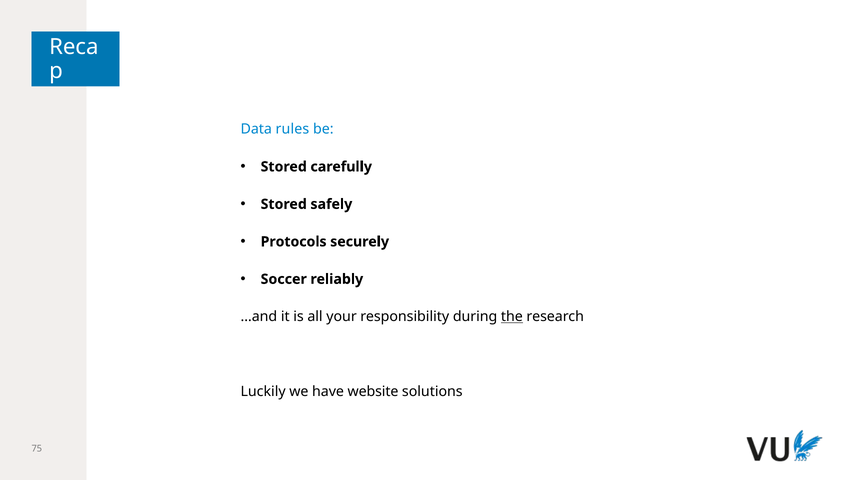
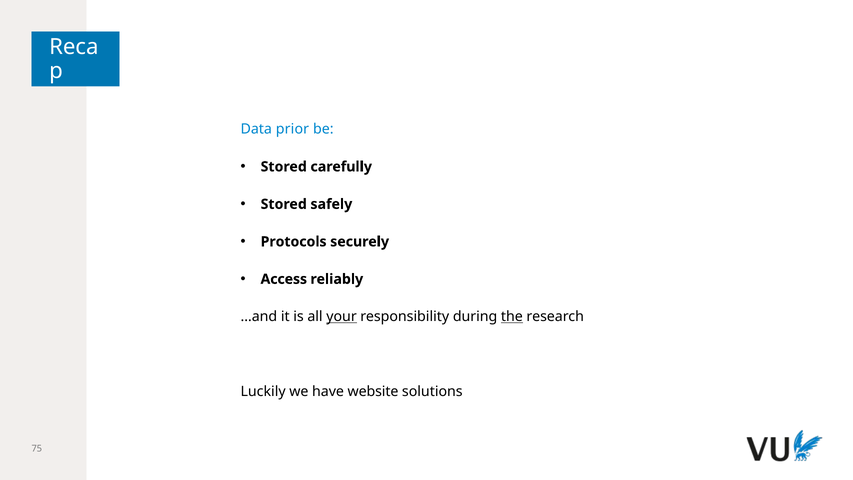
rules: rules -> prior (292, 129)
Soccer: Soccer -> Access (284, 279)
your underline: none -> present (342, 317)
